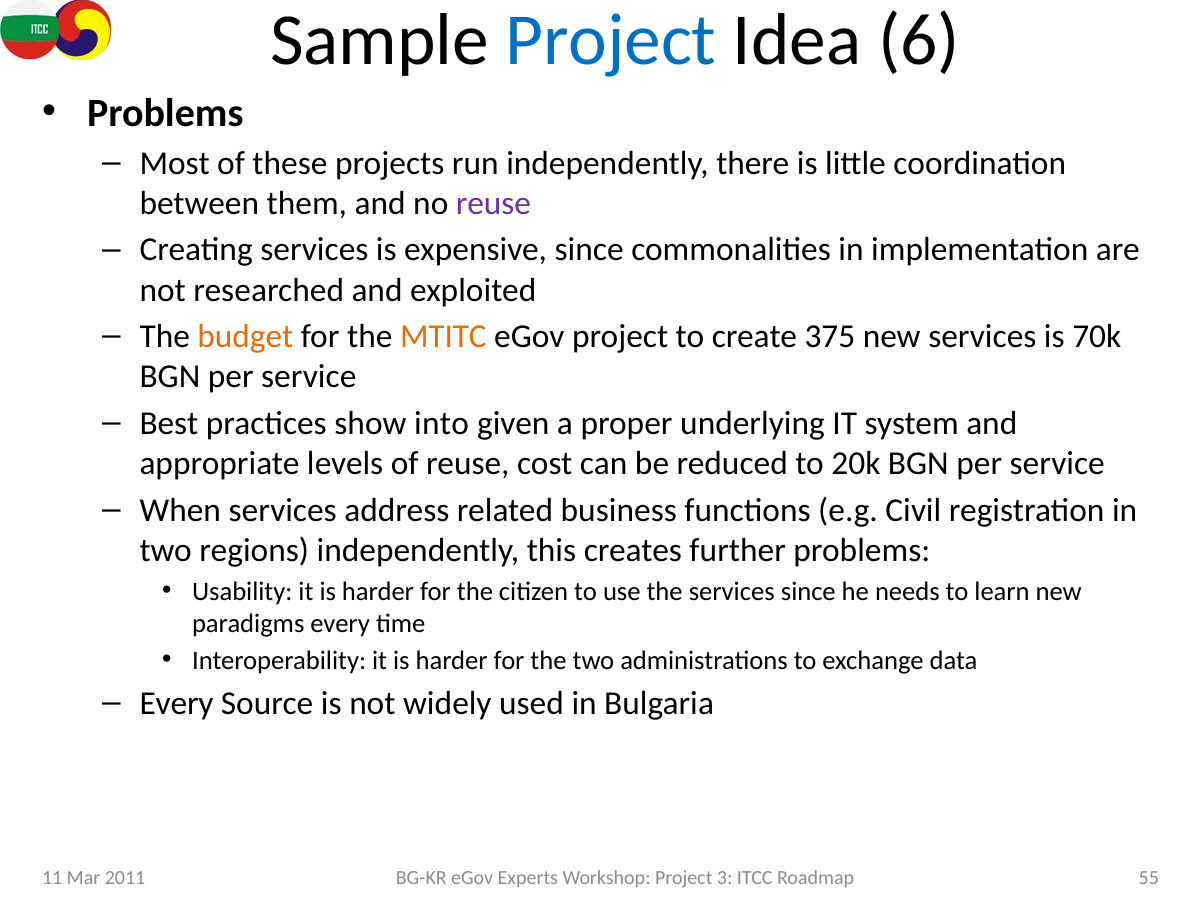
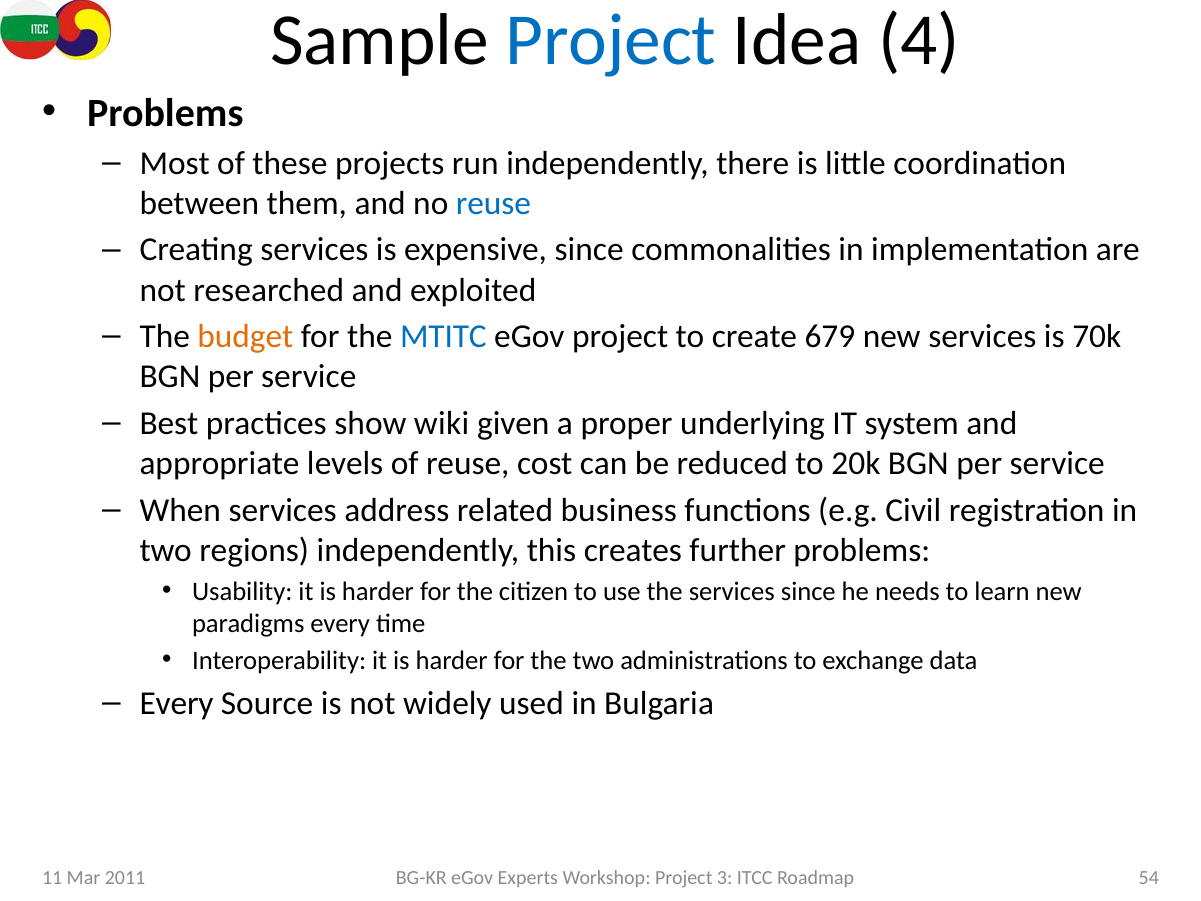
6: 6 -> 4 (919, 40)
reuse colour: purple -> blue (493, 203)
MTITC colour: orange -> blue (443, 337)
375: 375 -> 679 (830, 337)
into: into -> wiki (442, 423)
55: 55 -> 54 (1149, 878)
